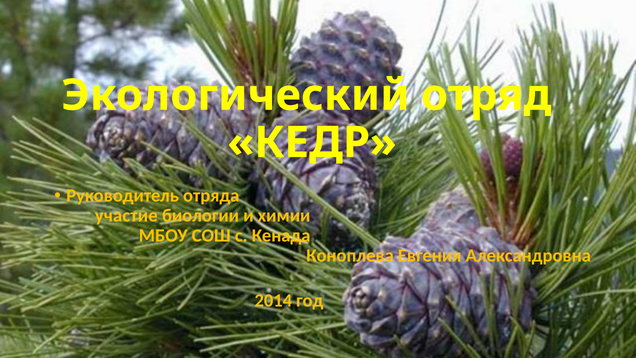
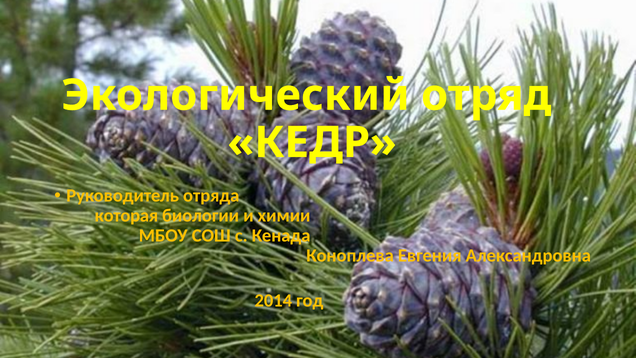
участие: участие -> которая (126, 216)
